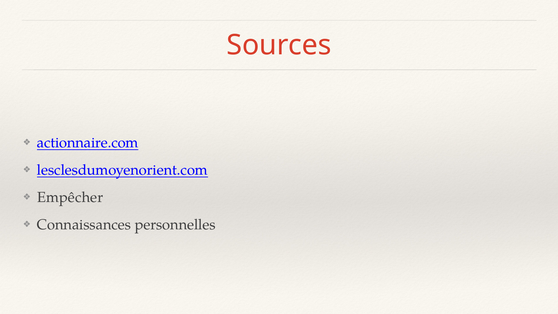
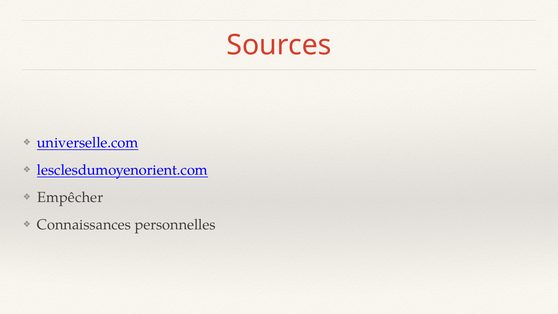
actionnaire.com: actionnaire.com -> universelle.com (88, 143)
